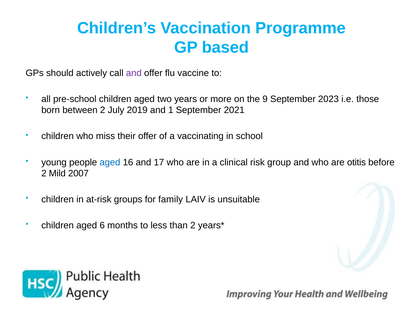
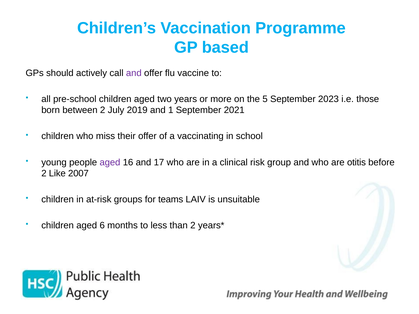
9: 9 -> 5 (265, 99)
aged colour: blue -> purple (110, 162)
Mild: Mild -> Like (57, 174)
family: family -> teams (171, 200)
